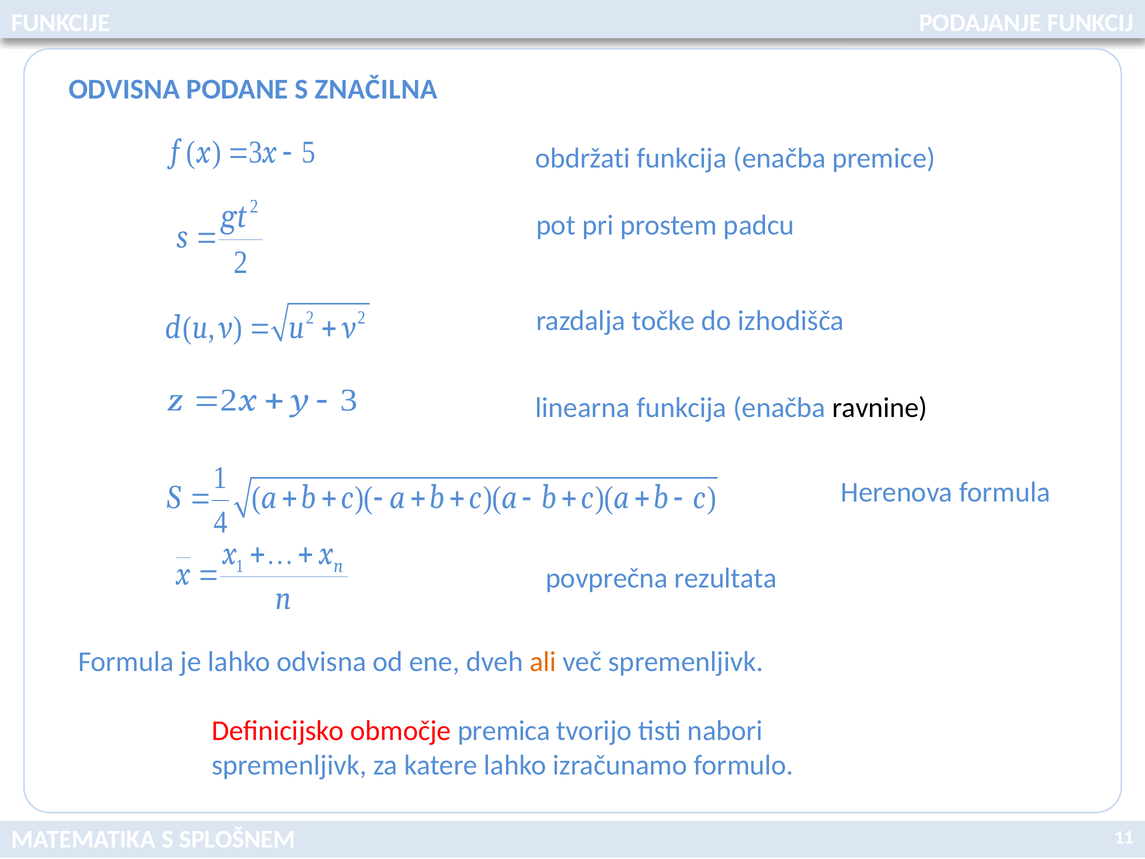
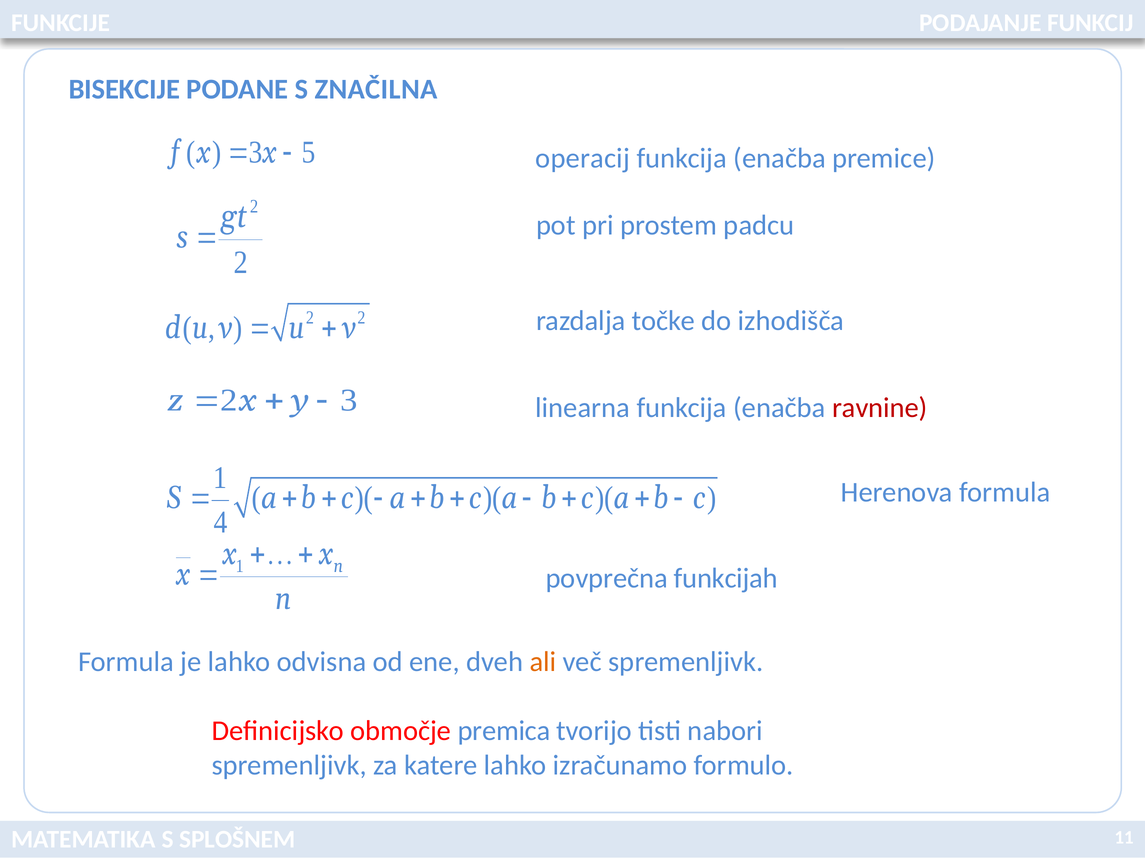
ODVISNA: ODVISNA -> BISEKCIJE (124, 89)
obdržati: obdržati -> operacij (583, 158)
ravnine colour: black -> red (880, 408)
rezultata: rezultata -> funkcijah (726, 578)
